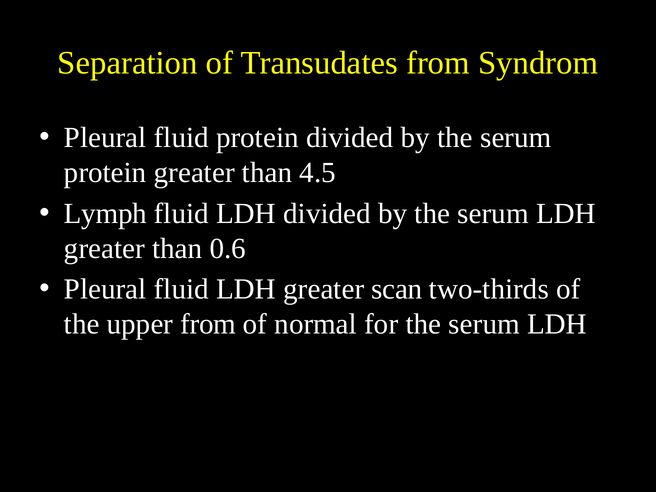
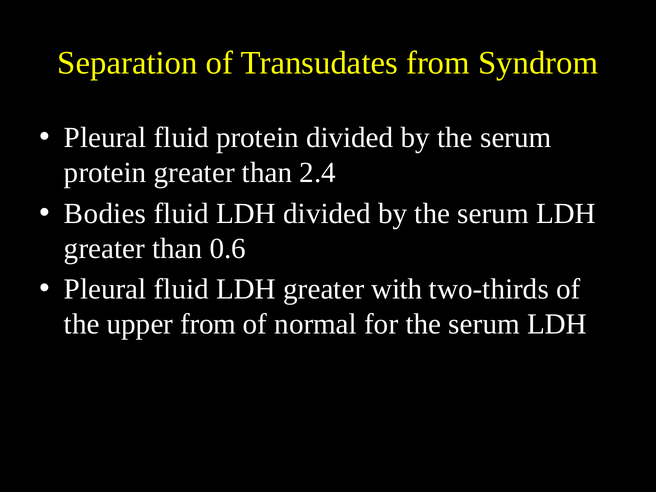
4.5: 4.5 -> 2.4 (318, 173)
Lymph: Lymph -> Bodies (105, 213)
scan: scan -> with (397, 289)
